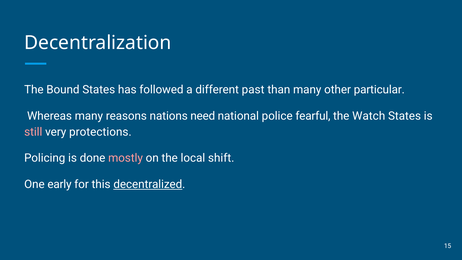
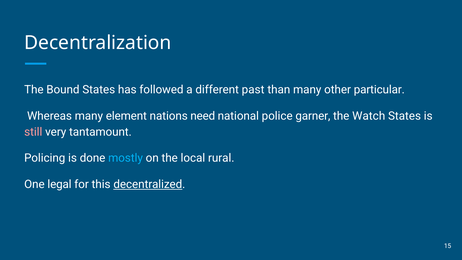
reasons: reasons -> element (126, 116)
fearful: fearful -> garner (313, 116)
protections: protections -> tantamount (100, 132)
mostly colour: pink -> light blue (126, 158)
shift: shift -> rural (221, 158)
early: early -> legal (60, 184)
